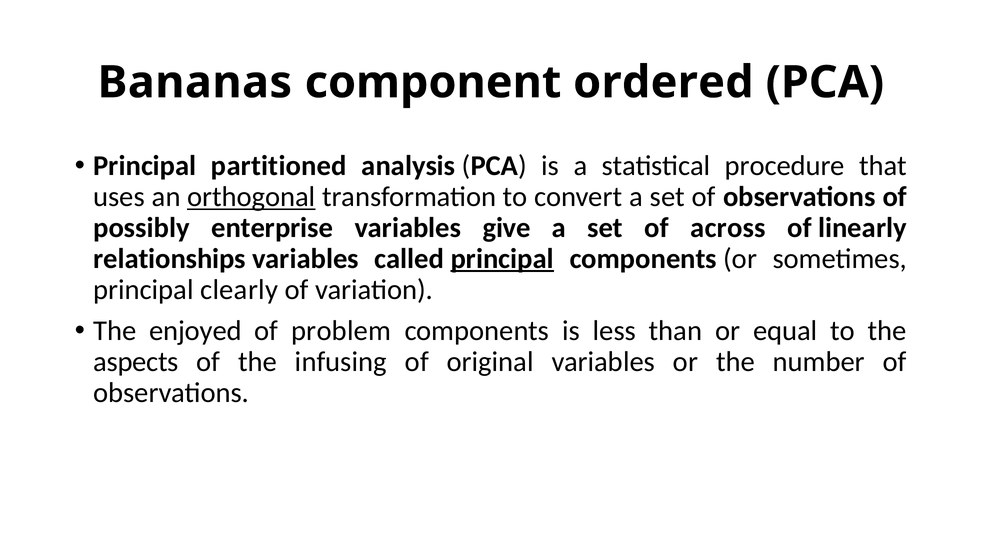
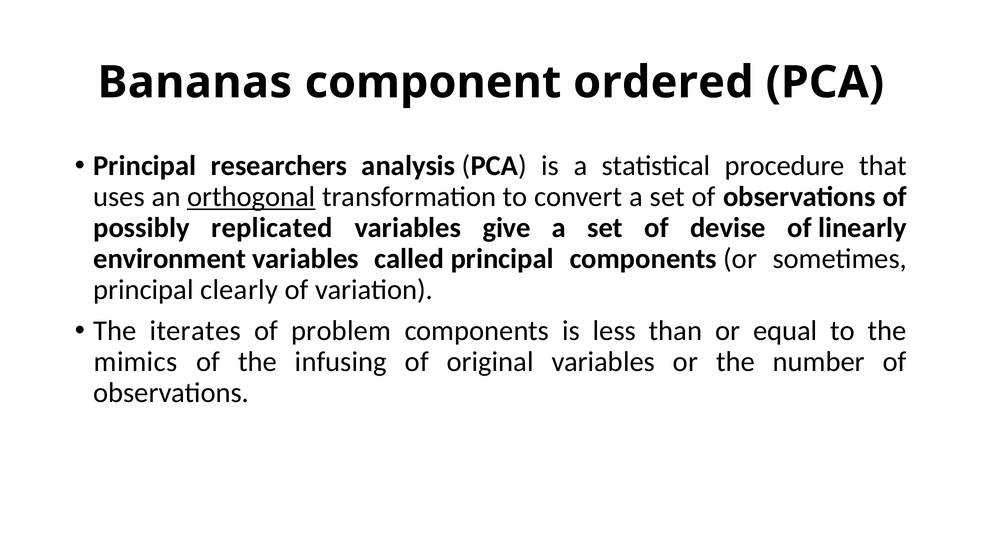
partitioned: partitioned -> researchers (279, 166)
enterprise: enterprise -> replicated (272, 228)
across: across -> devise (728, 228)
relationships: relationships -> environment (170, 259)
principal underline: present -> none (502, 259)
enjoyed: enjoyed -> iterates (195, 331)
aspects: aspects -> mimics (136, 362)
